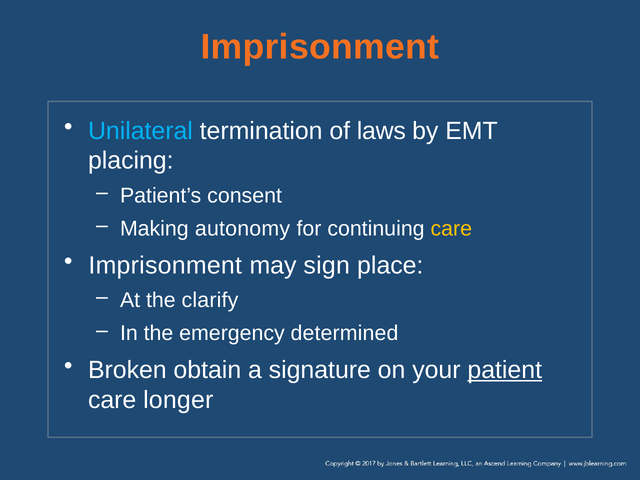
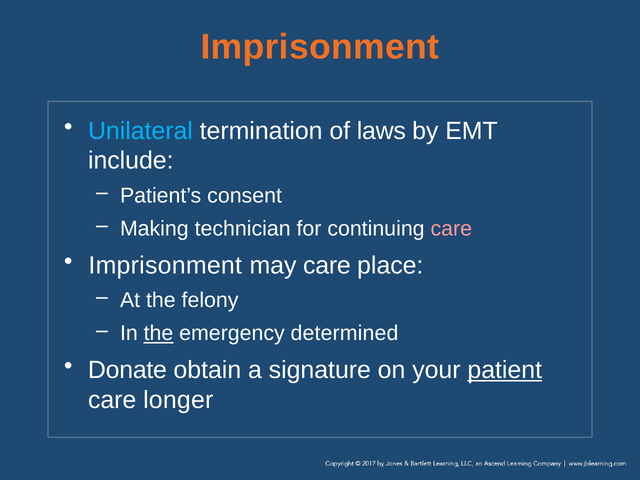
placing: placing -> include (131, 161)
autonomy: autonomy -> technician (243, 229)
care colour: yellow -> pink (451, 229)
may sign: sign -> care (327, 265)
clarify: clarify -> felony (210, 300)
the underline: none -> present (159, 333)
Broken: Broken -> Donate (127, 370)
